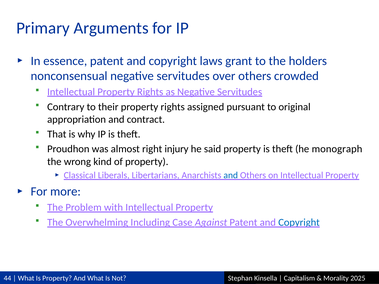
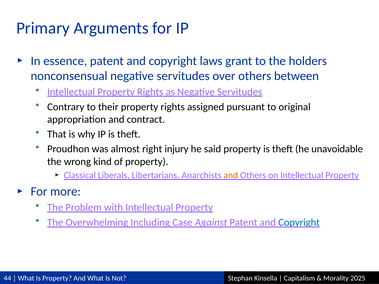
crowded: crowded -> between (296, 76)
monograph: monograph -> unavoidable (337, 149)
and colour: blue -> orange (231, 175)
